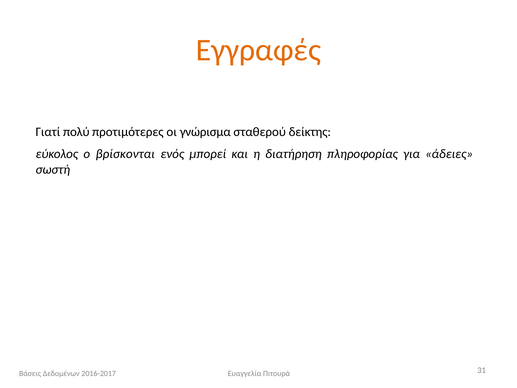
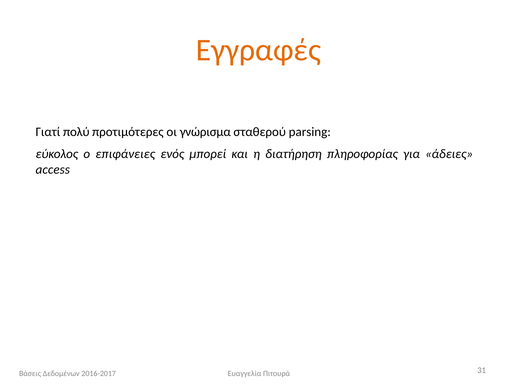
δείκτης: δείκτης -> parsing (310, 132)
βρίσκονται: βρίσκονται -> επιφάνειες (125, 154)
σωστή: σωστή -> access (53, 169)
